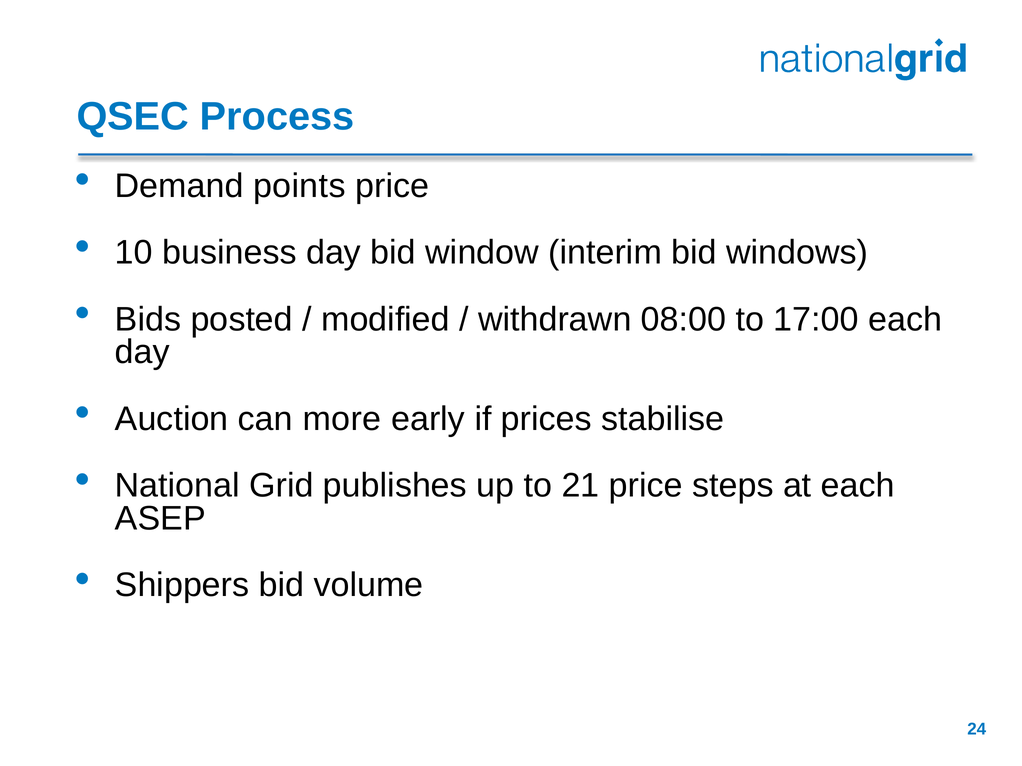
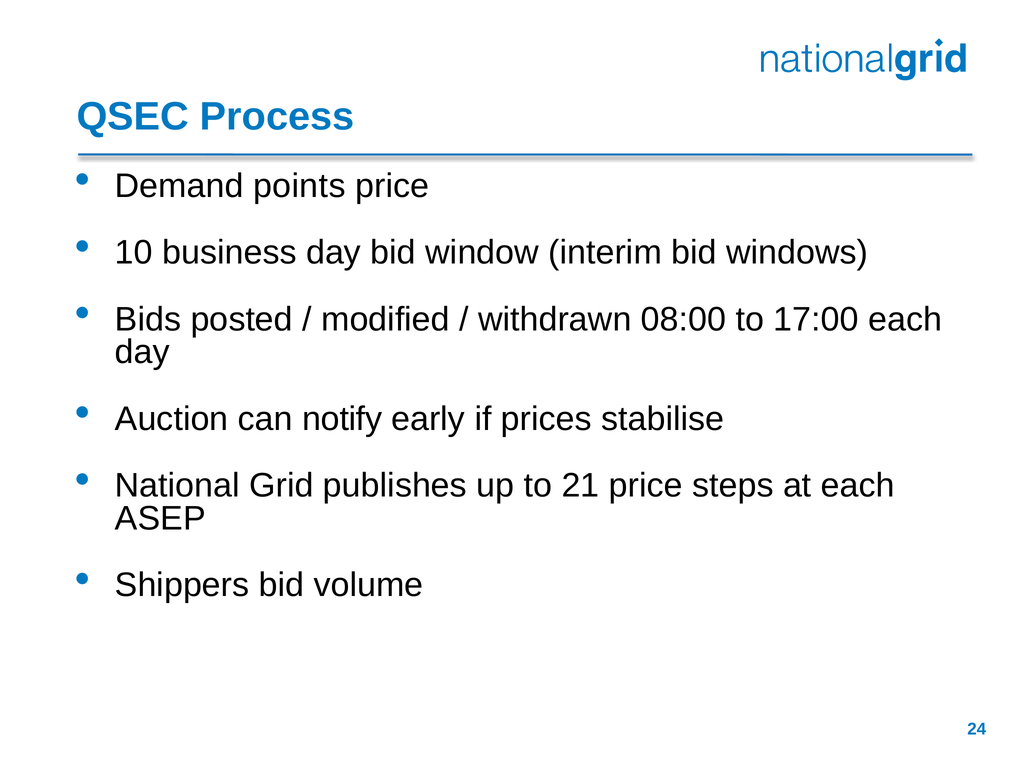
more: more -> notify (342, 419)
